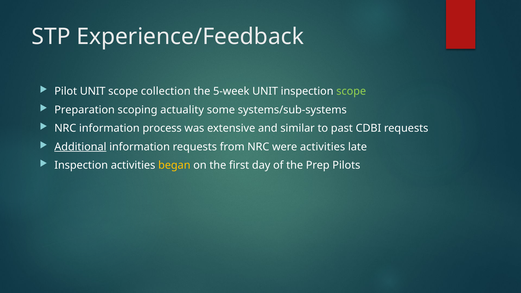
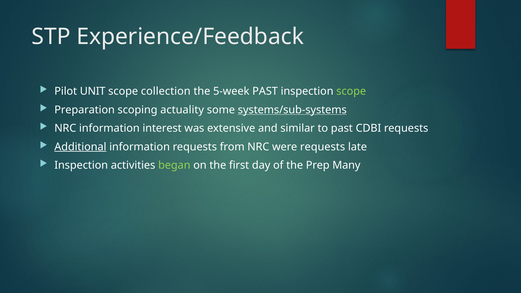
5-week UNIT: UNIT -> PAST (265, 91)
systems/sub-systems underline: none -> present (292, 110)
process: process -> interest (162, 128)
were activities: activities -> requests (323, 147)
began colour: yellow -> light green (174, 165)
Pilots: Pilots -> Many (346, 165)
